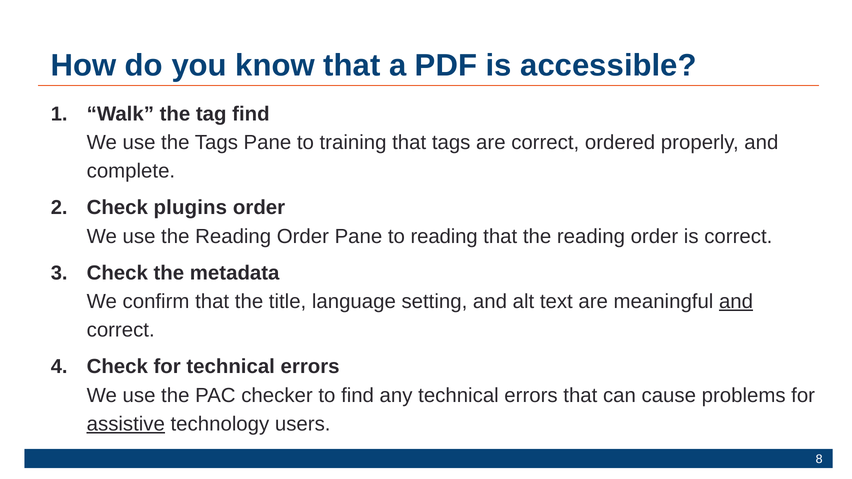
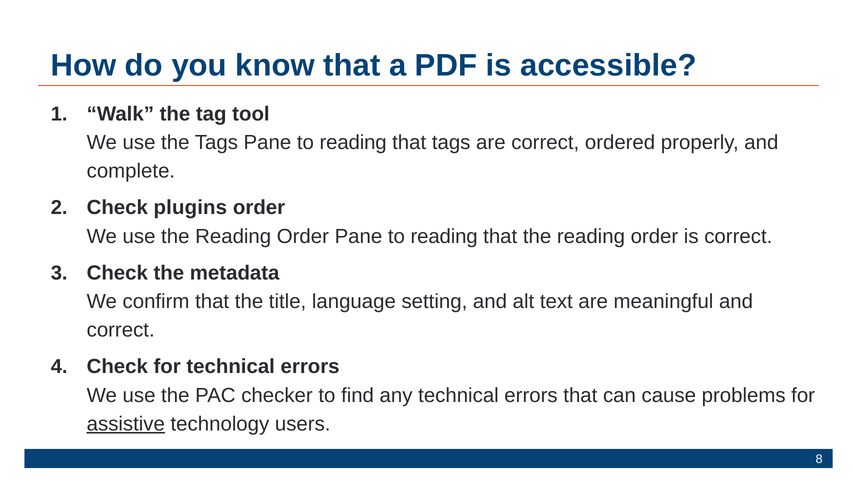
tag find: find -> tool (251, 114)
Tags Pane to training: training -> reading (353, 143)
and underline: present -> none (736, 302)
